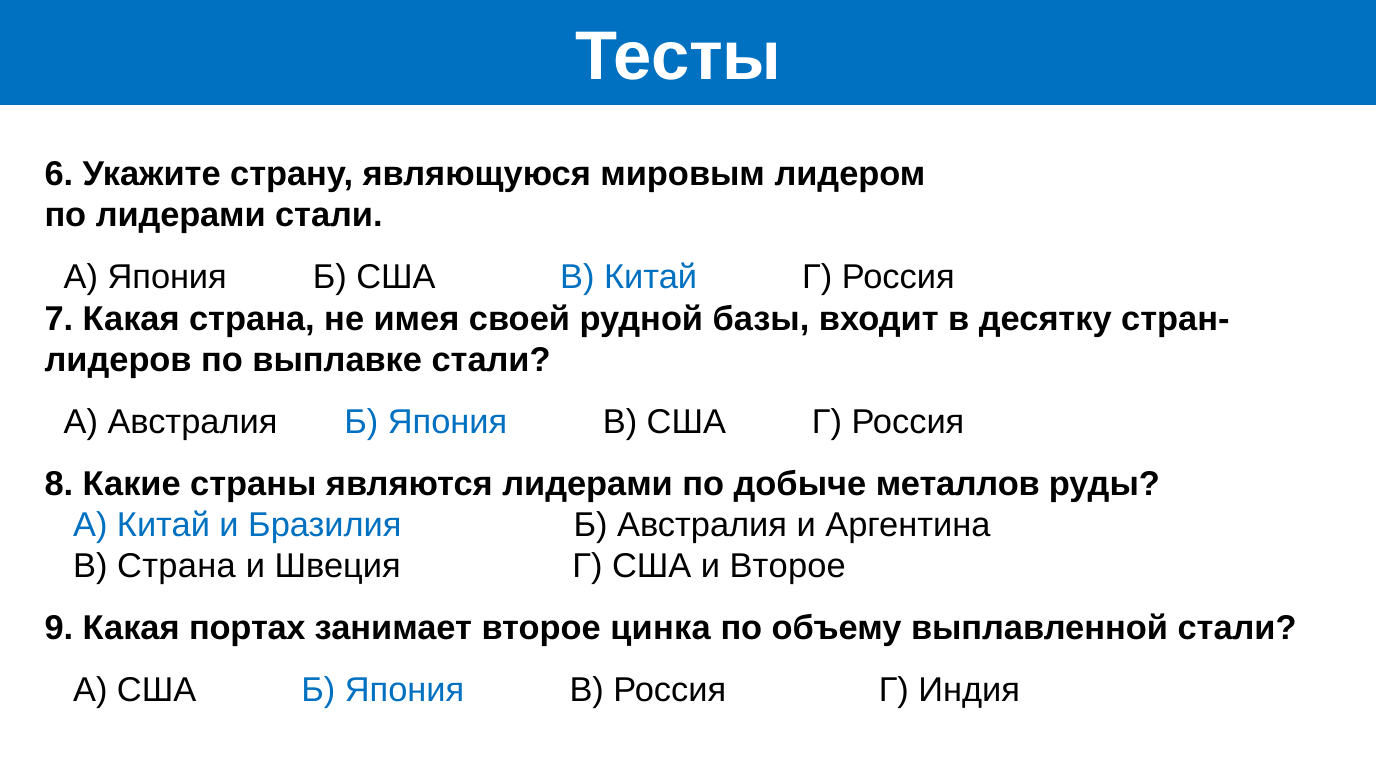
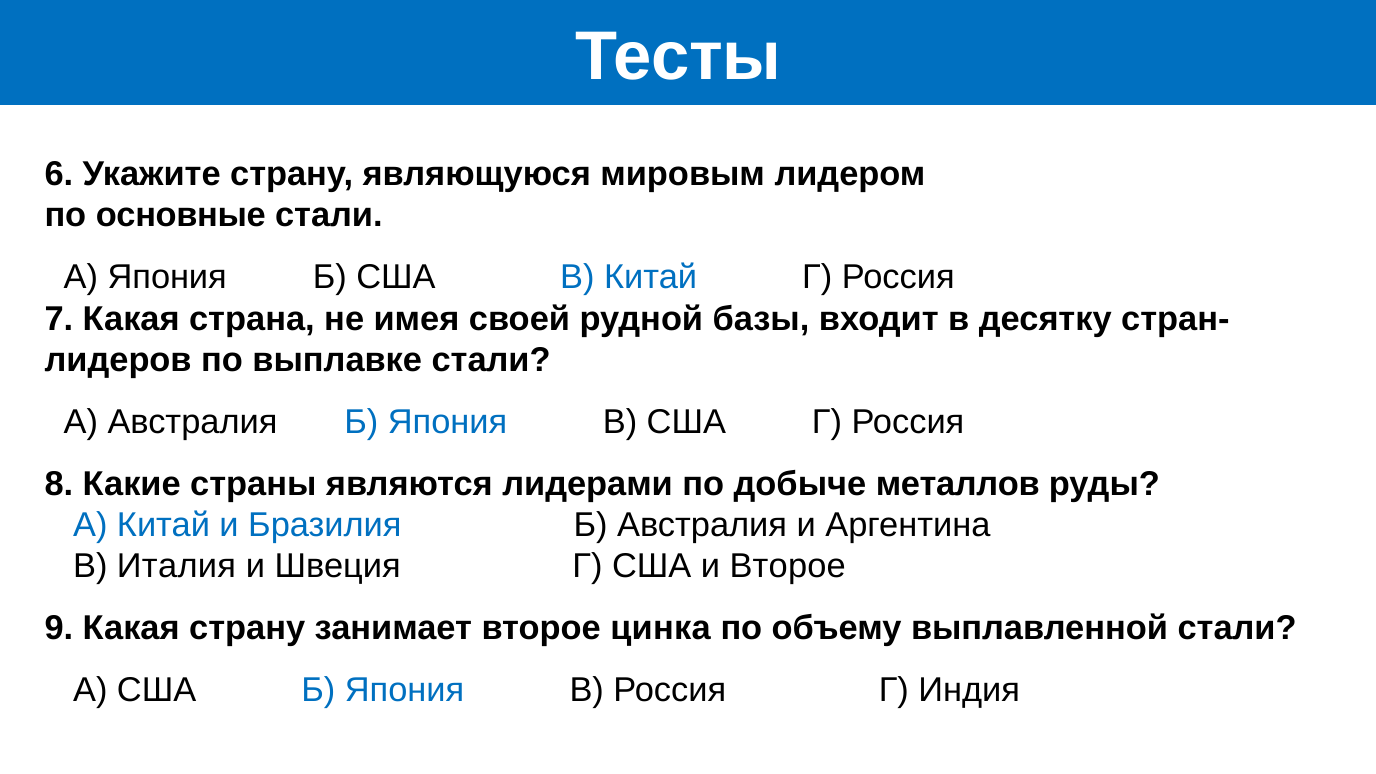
по лидерами: лидерами -> основные (181, 216)
В Страна: Страна -> Италия (176, 566)
Какая портах: портах -> страну (247, 628)
